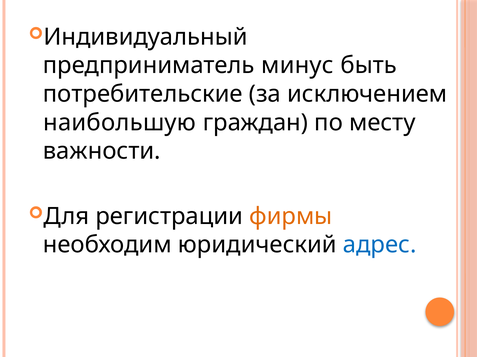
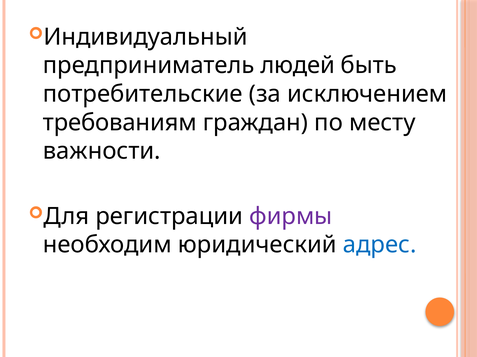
минус: минус -> людей (298, 66)
наибольшую: наибольшую -> требованиям (120, 123)
фирмы colour: orange -> purple (291, 217)
